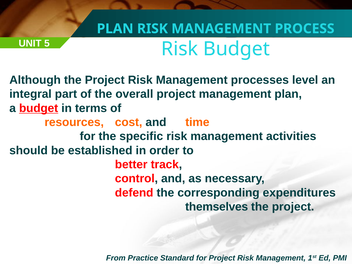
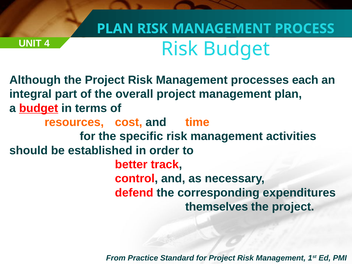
5: 5 -> 4 (47, 43)
level: level -> each (305, 80)
